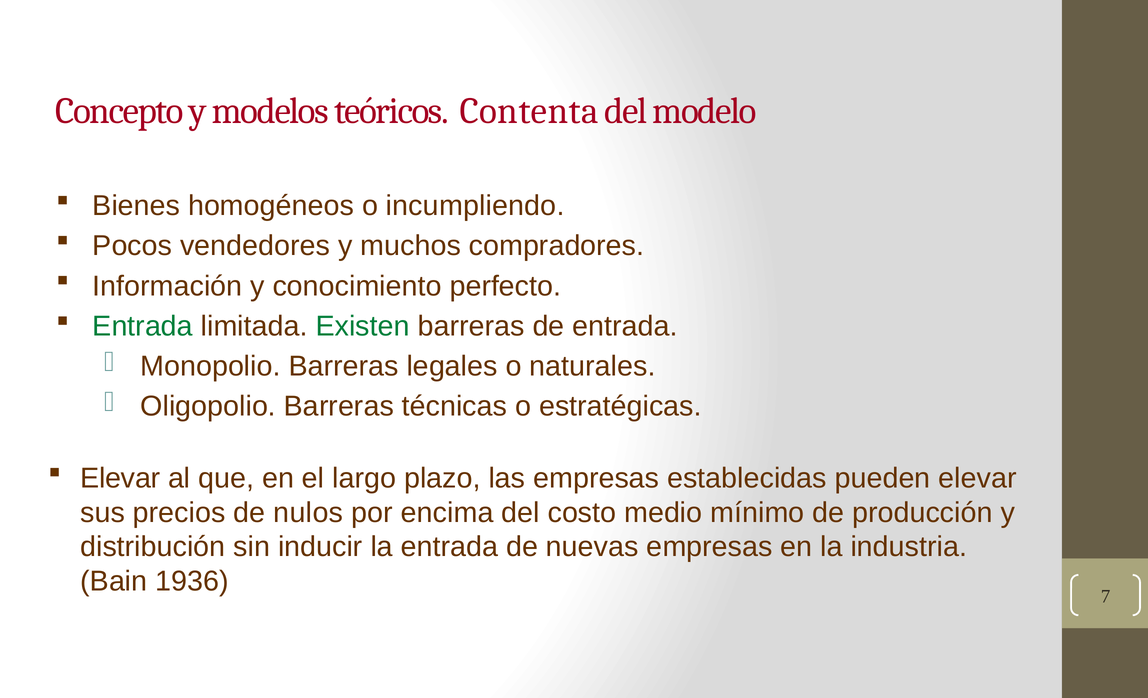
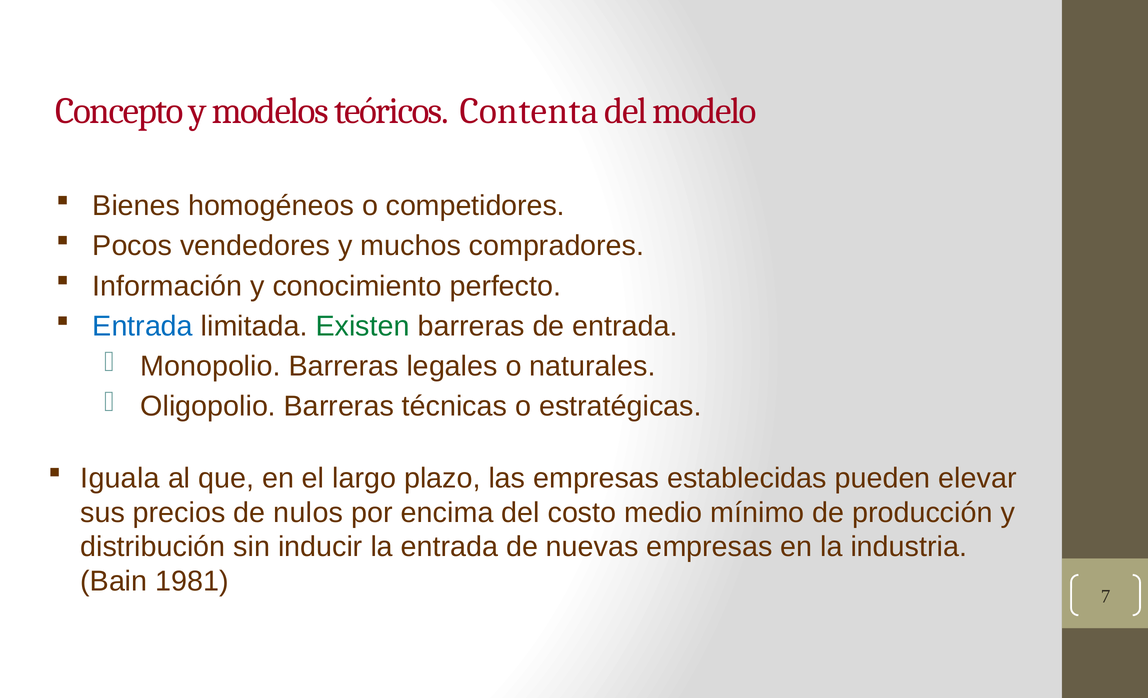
incumpliendo: incumpliendo -> competidores (475, 206)
Entrada colour: green -> blue (143, 326)
Elevar: Elevar -> Iguala (120, 478)
1936: 1936 -> 1981 (192, 582)
